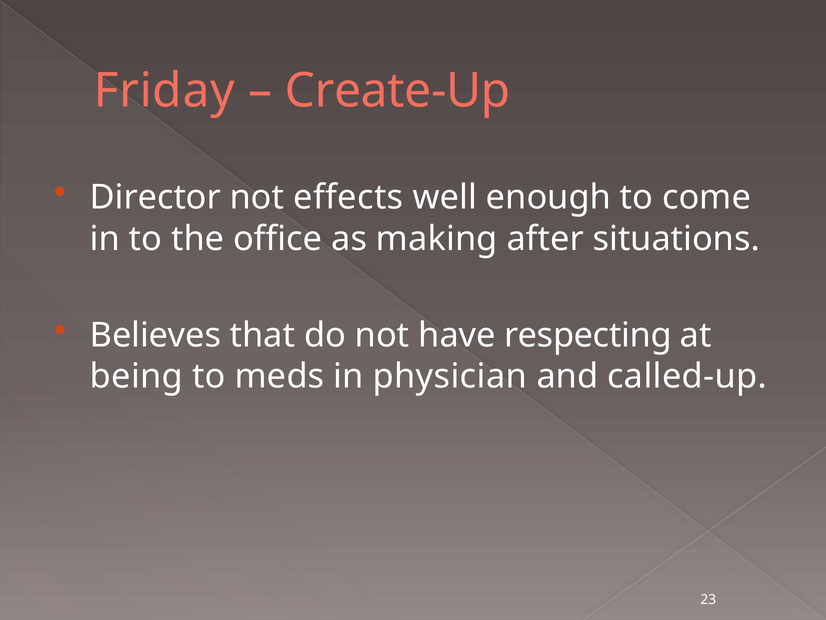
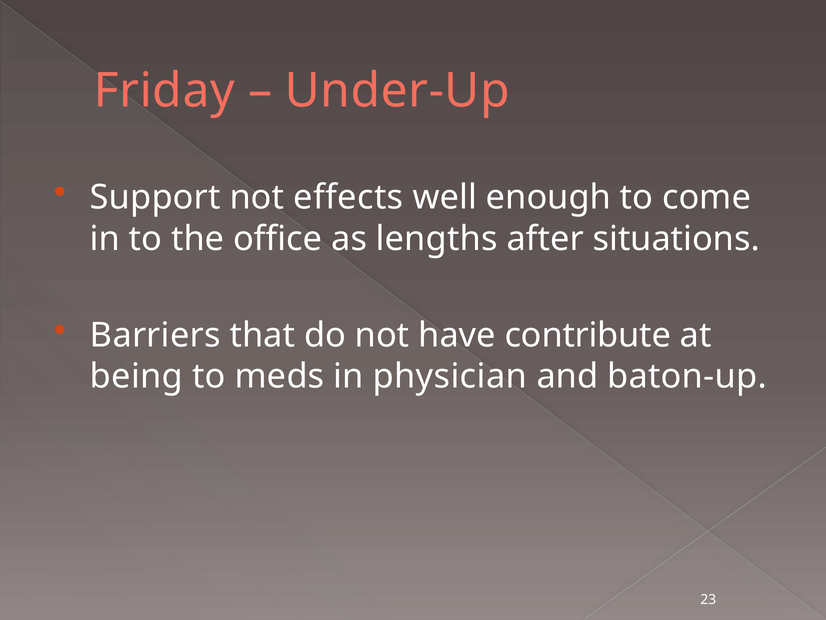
Create-Up: Create-Up -> Under-Up (397, 91)
Director: Director -> Support (155, 197)
making: making -> lengths (437, 238)
Believes: Believes -> Barriers (155, 335)
respecting: respecting -> contribute (588, 335)
called-up: called-up -> baton-up (687, 376)
